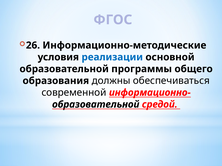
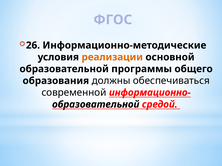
реализации colour: blue -> orange (112, 57)
